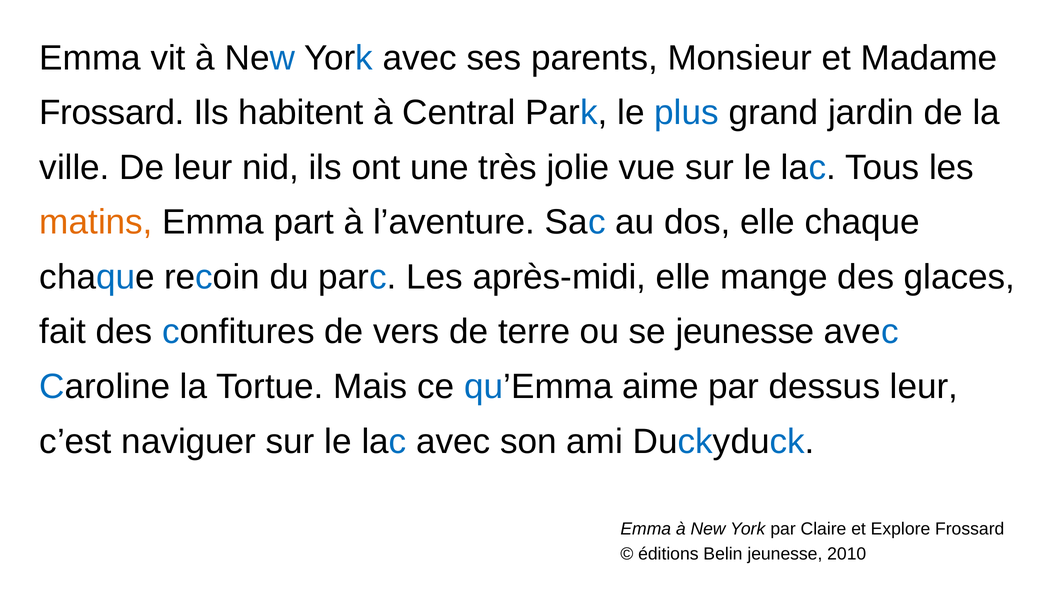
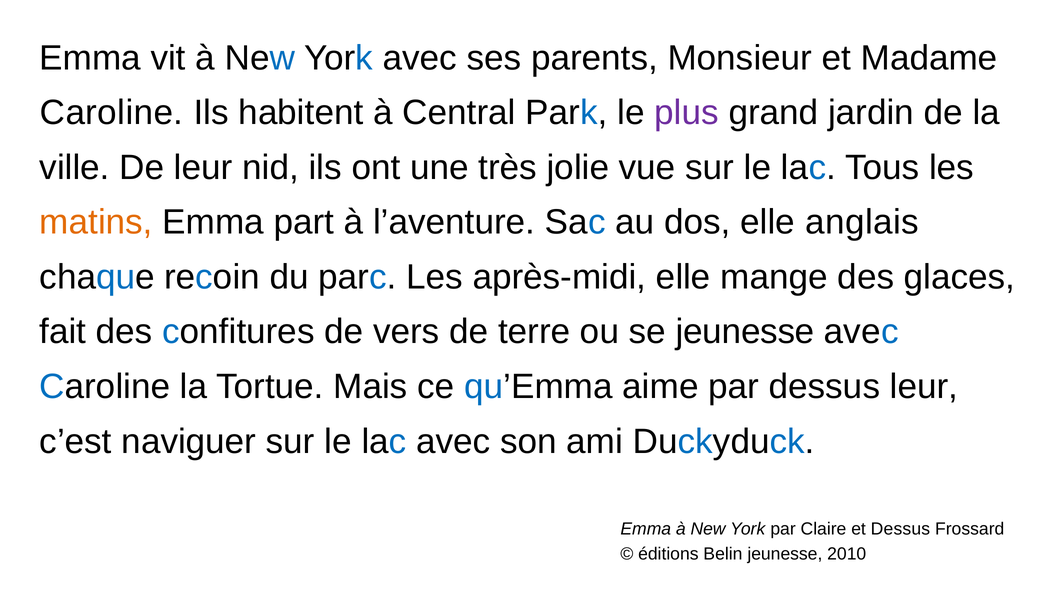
Frossard: Frossard -> Caroline (111, 113)
plus colour: blue -> purple (687, 113)
elle chaque: chaque -> anglais (862, 222)
et Explore: Explore -> Dessus (900, 529)
